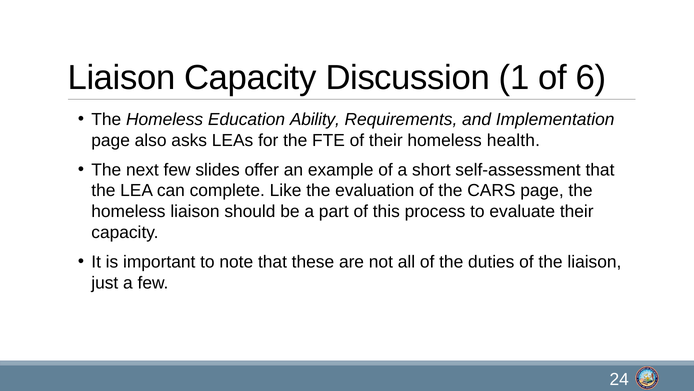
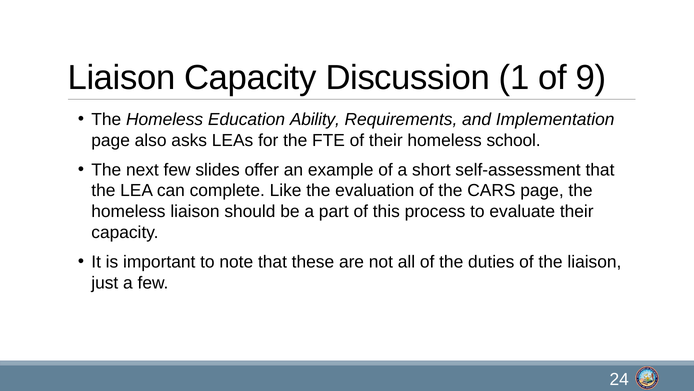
6: 6 -> 9 (591, 78)
health: health -> school (514, 140)
